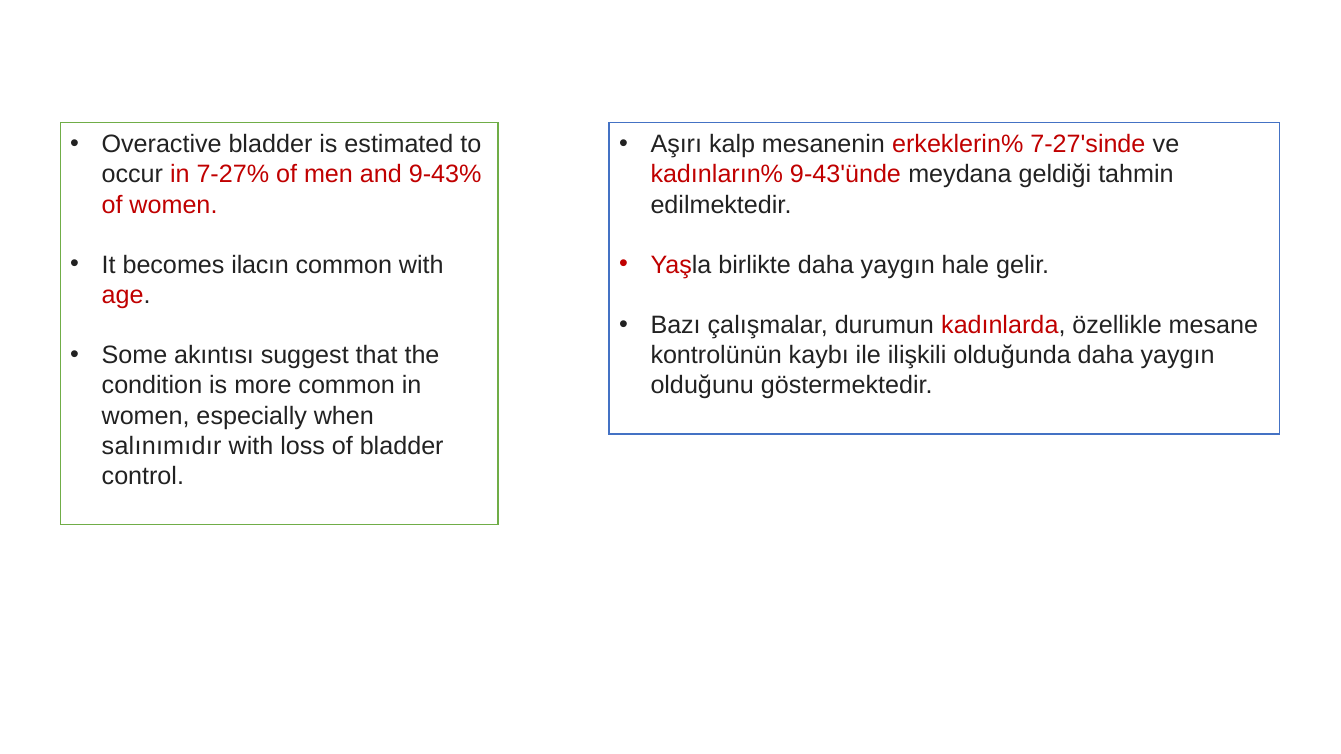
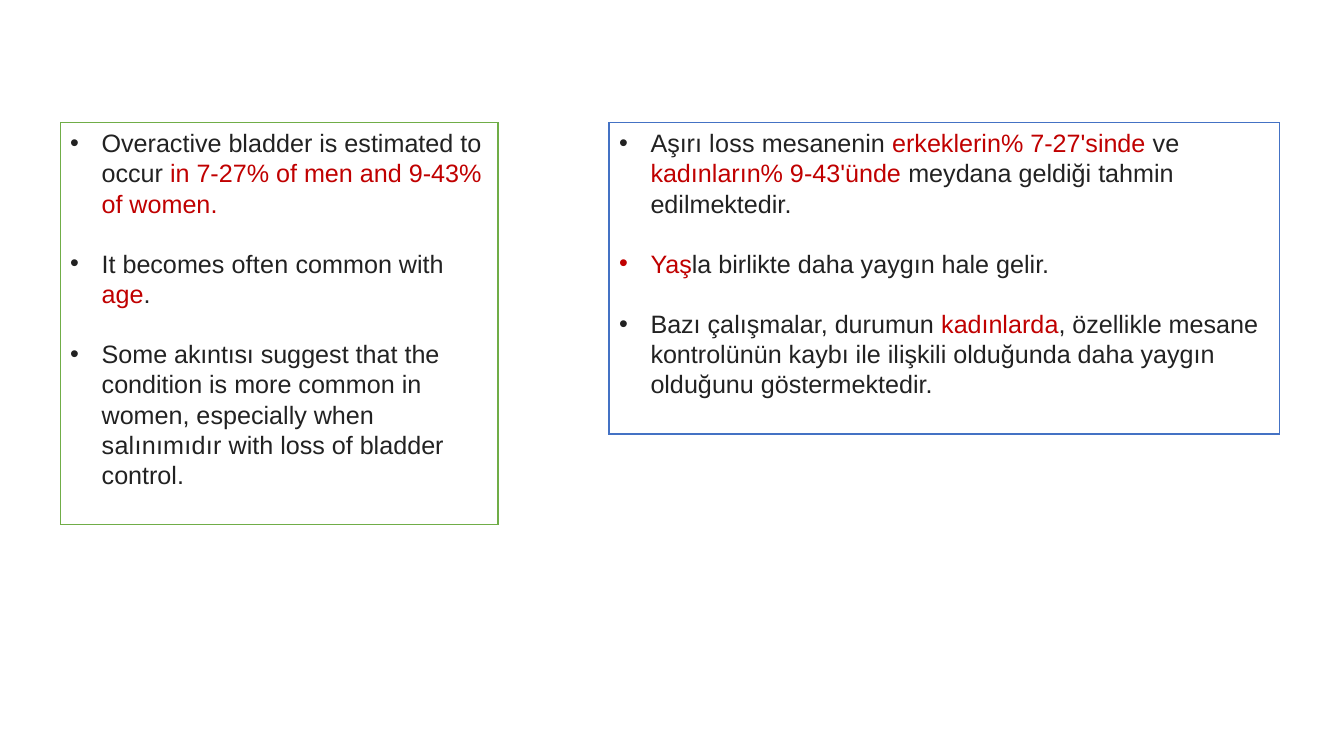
Aşırı kalp: kalp -> loss (732, 144)
ilacın: ilacın -> often (260, 265)
